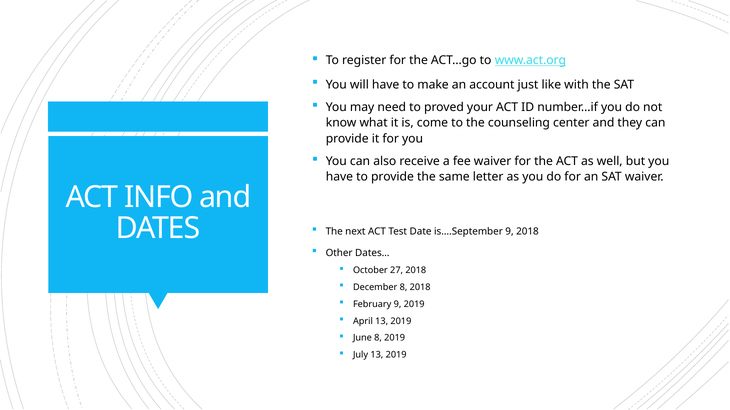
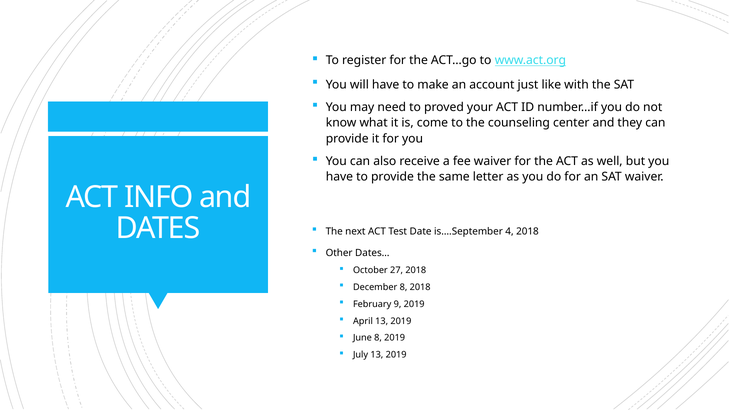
is….September 9: 9 -> 4 (510, 232)
